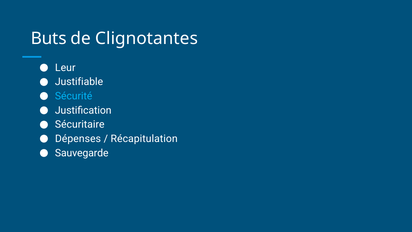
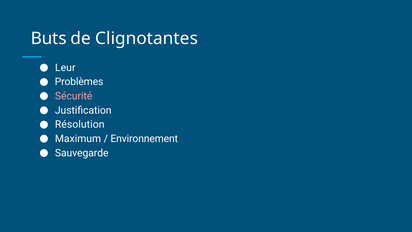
Justifiable: Justifiable -> Problèmes (79, 82)
Sécurité colour: light blue -> pink (74, 96)
Sécuritaire: Sécuritaire -> Résolution (80, 124)
Dépenses: Dépenses -> Maximum (78, 139)
Récapitulation: Récapitulation -> Environnement (144, 139)
